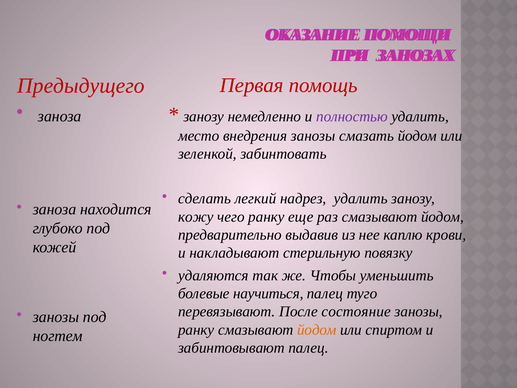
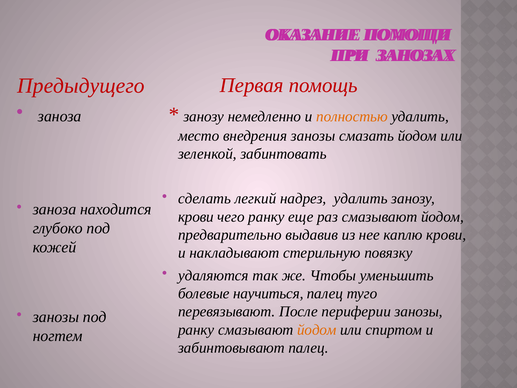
полностью colour: purple -> orange (352, 116)
кожу: кожу -> крови (196, 217)
состояние: состояние -> периферии (356, 311)
